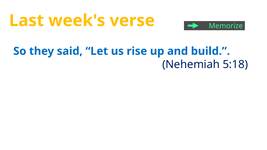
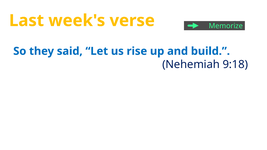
5:18: 5:18 -> 9:18 (235, 65)
